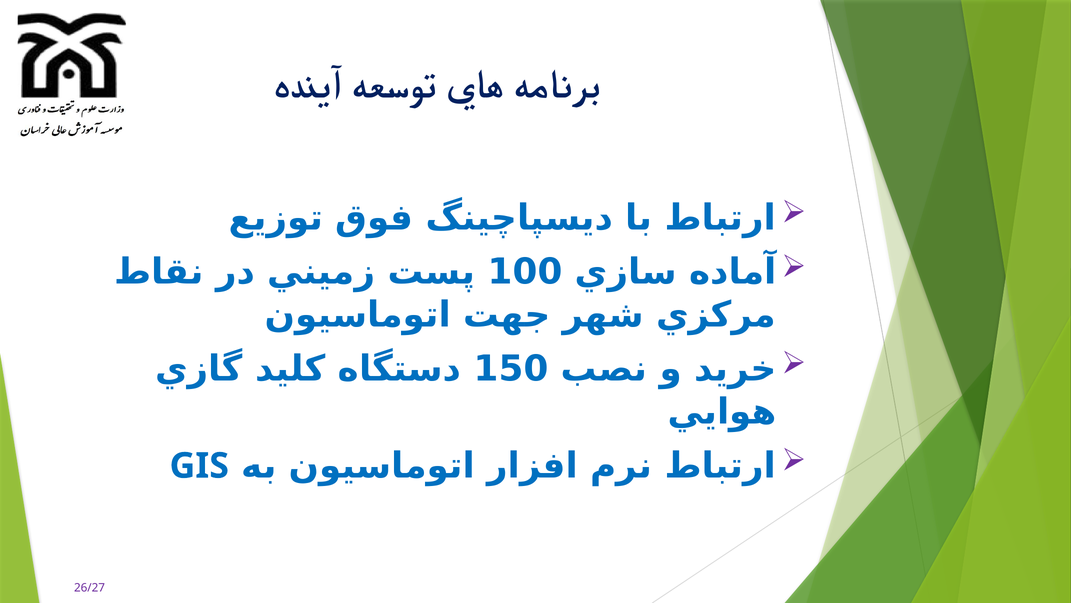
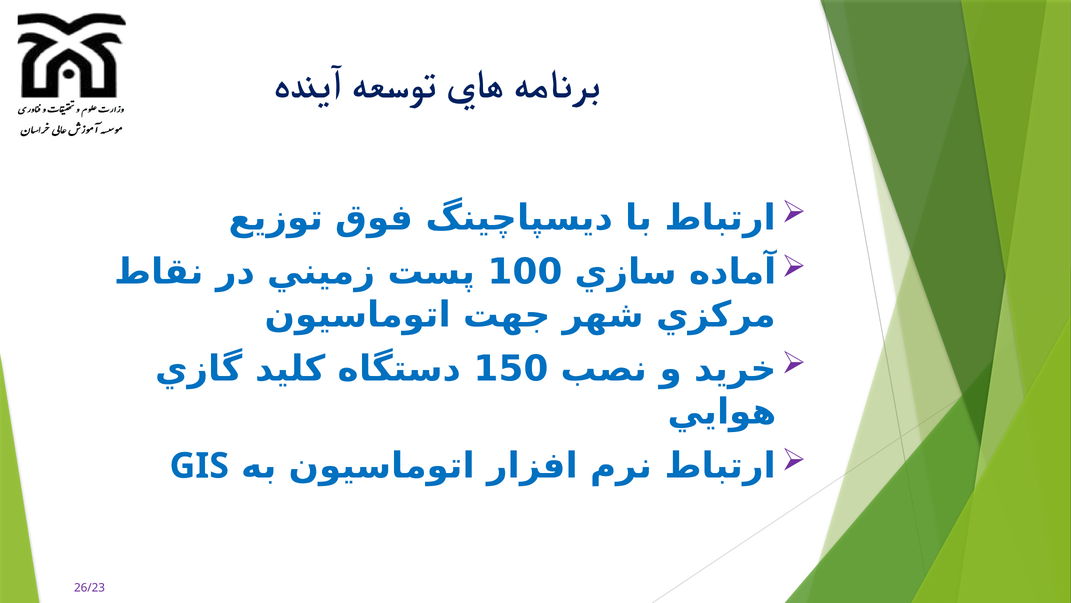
26/27: 26/27 -> 26/23 (89, 587)
